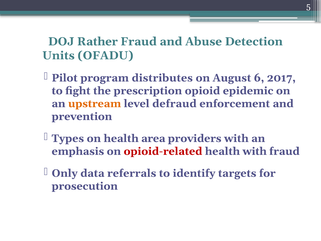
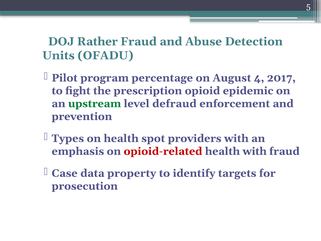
distributes: distributes -> percentage (162, 78)
6: 6 -> 4 (259, 78)
upstream colour: orange -> green (95, 104)
area: area -> spot (153, 138)
Only: Only -> Case (65, 173)
referrals: referrals -> property (132, 173)
